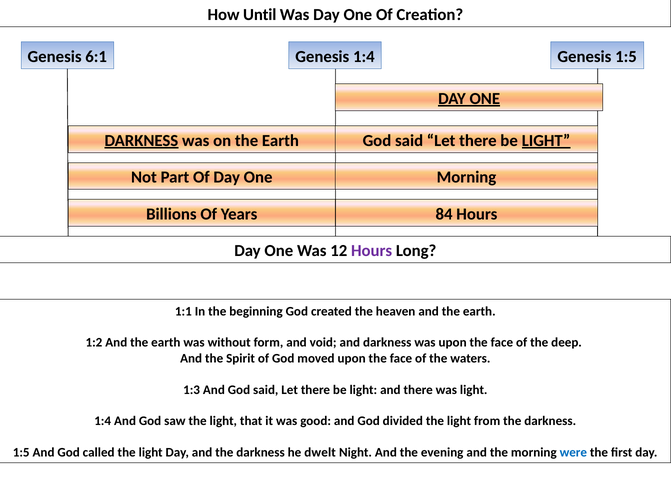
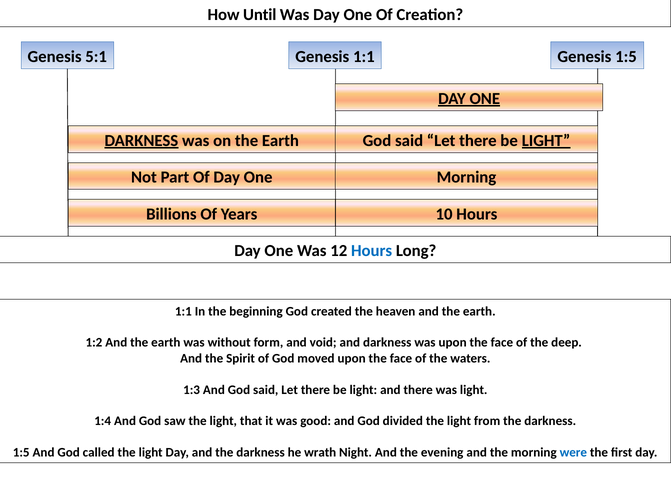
6:1: 6:1 -> 5:1 (96, 56)
Genesis 1:4: 1:4 -> 1:1 (364, 56)
84: 84 -> 10 (444, 214)
Hours colour: purple -> blue (372, 250)
dwelt: dwelt -> wrath (320, 452)
